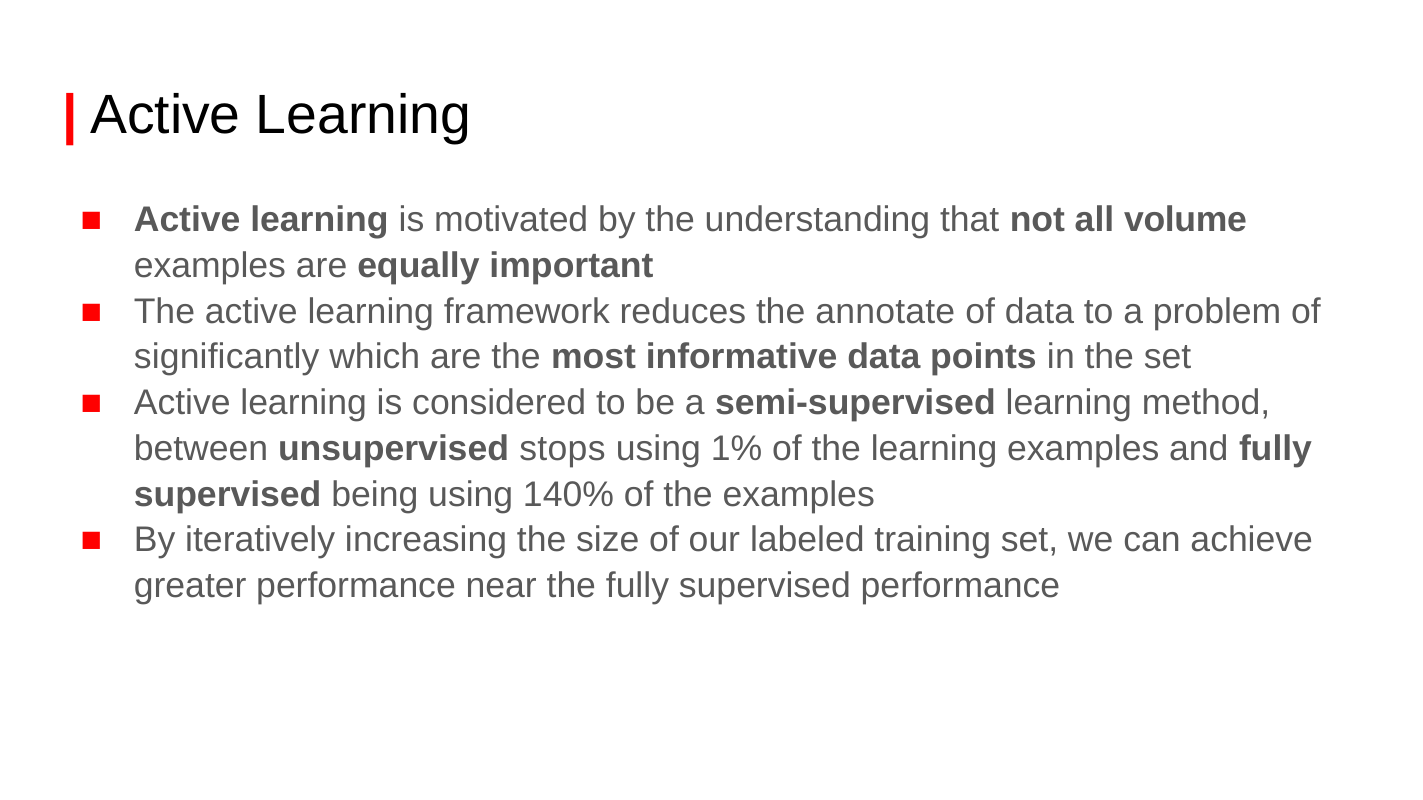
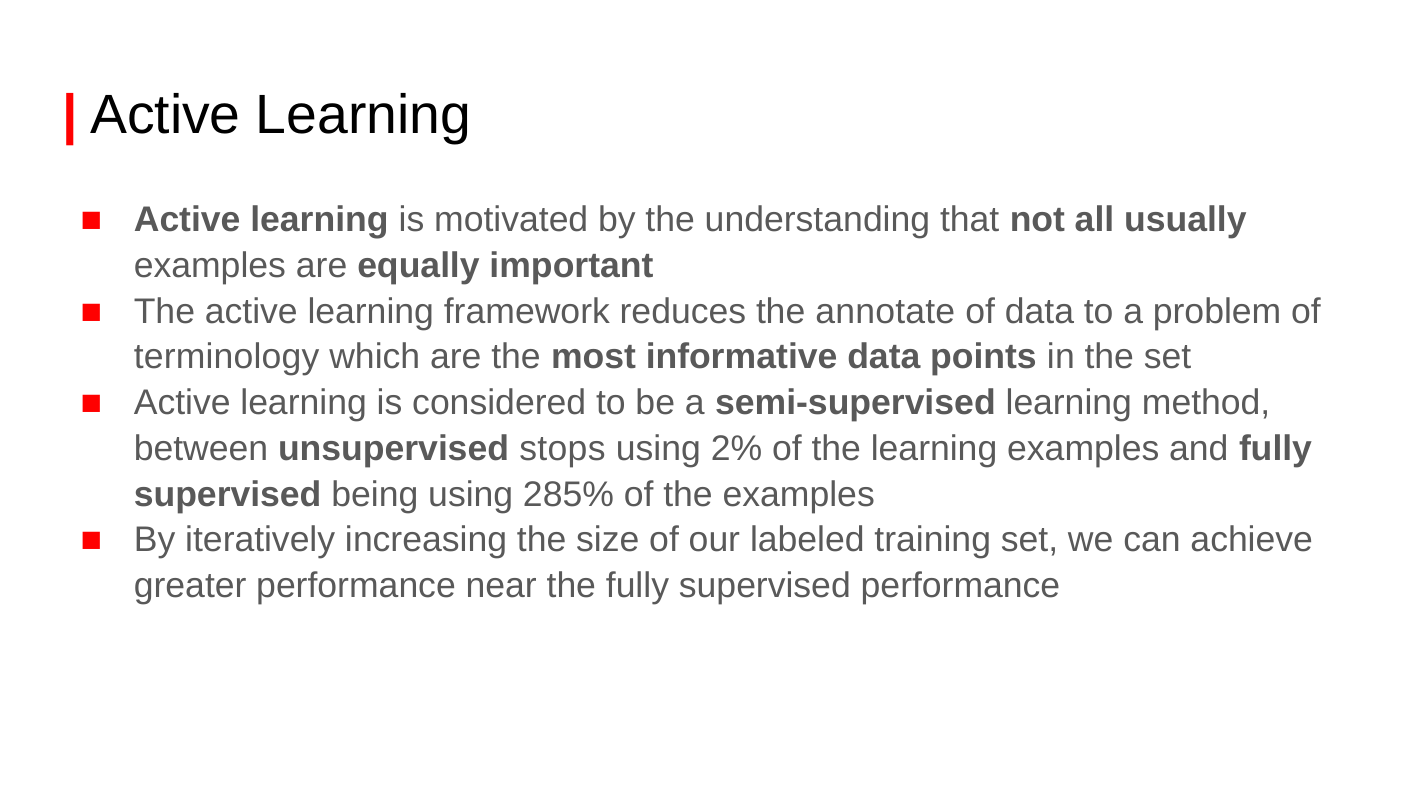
volume: volume -> usually (1185, 220)
significantly: significantly -> terminology (227, 357)
1%: 1% -> 2% (736, 449)
140%: 140% -> 285% (568, 495)
